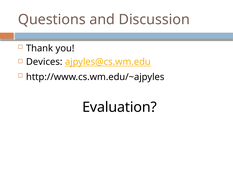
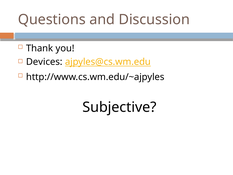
Evaluation: Evaluation -> Subjective (119, 107)
